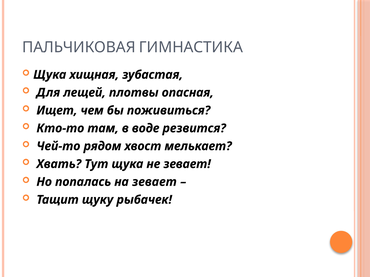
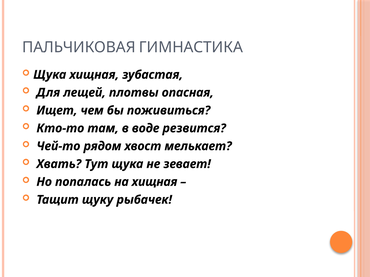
на зевает: зевает -> хищная (155, 182)
